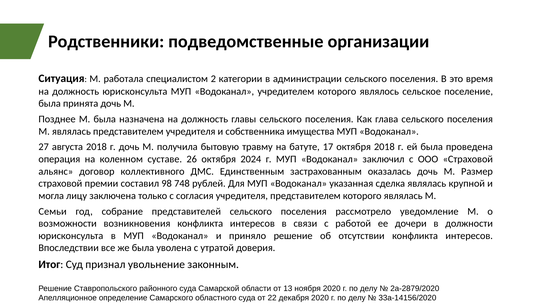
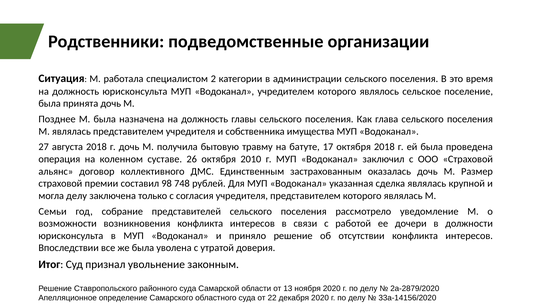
2024: 2024 -> 2010 (251, 159)
могла лицу: лицу -> делу (77, 196)
